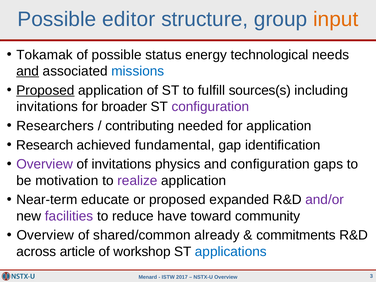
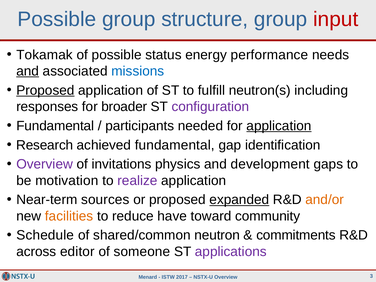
Possible editor: editor -> group (129, 19)
input colour: orange -> red (336, 19)
technological: technological -> performance (269, 55)
sources(s: sources(s -> neutron(s (260, 90)
invitations: invitations -> responses (47, 107)
Researchers: Researchers -> Fundamental (55, 126)
contributing: contributing -> participants (140, 126)
application underline: none -> present (279, 126)
and configuration: configuration -> development (270, 164)
educate: educate -> sources (105, 200)
expanded underline: none -> present (239, 200)
and/or colour: purple -> orange (325, 200)
facilities colour: purple -> orange (69, 216)
Overview: Overview -> Schedule (45, 235)
already: already -> neutron (217, 235)
article: article -> editor (77, 252)
workshop: workshop -> someone (142, 252)
applications colour: blue -> purple (231, 252)
